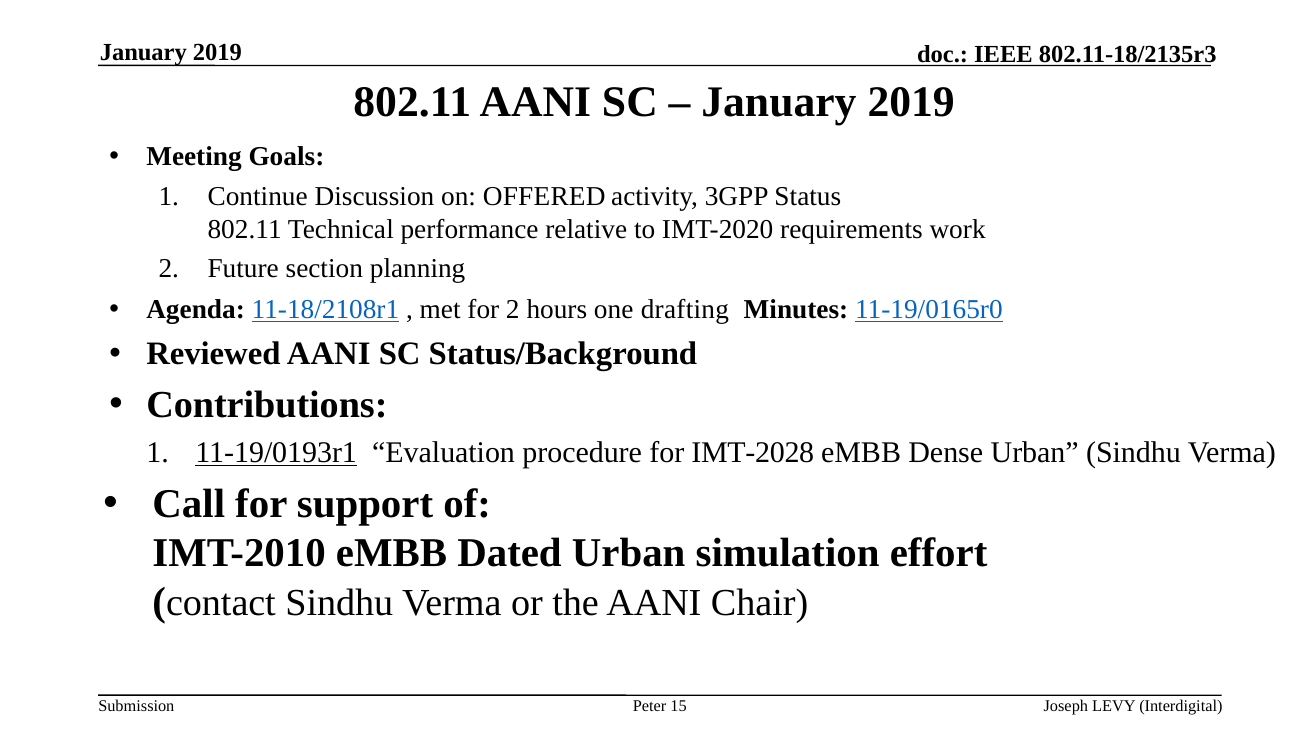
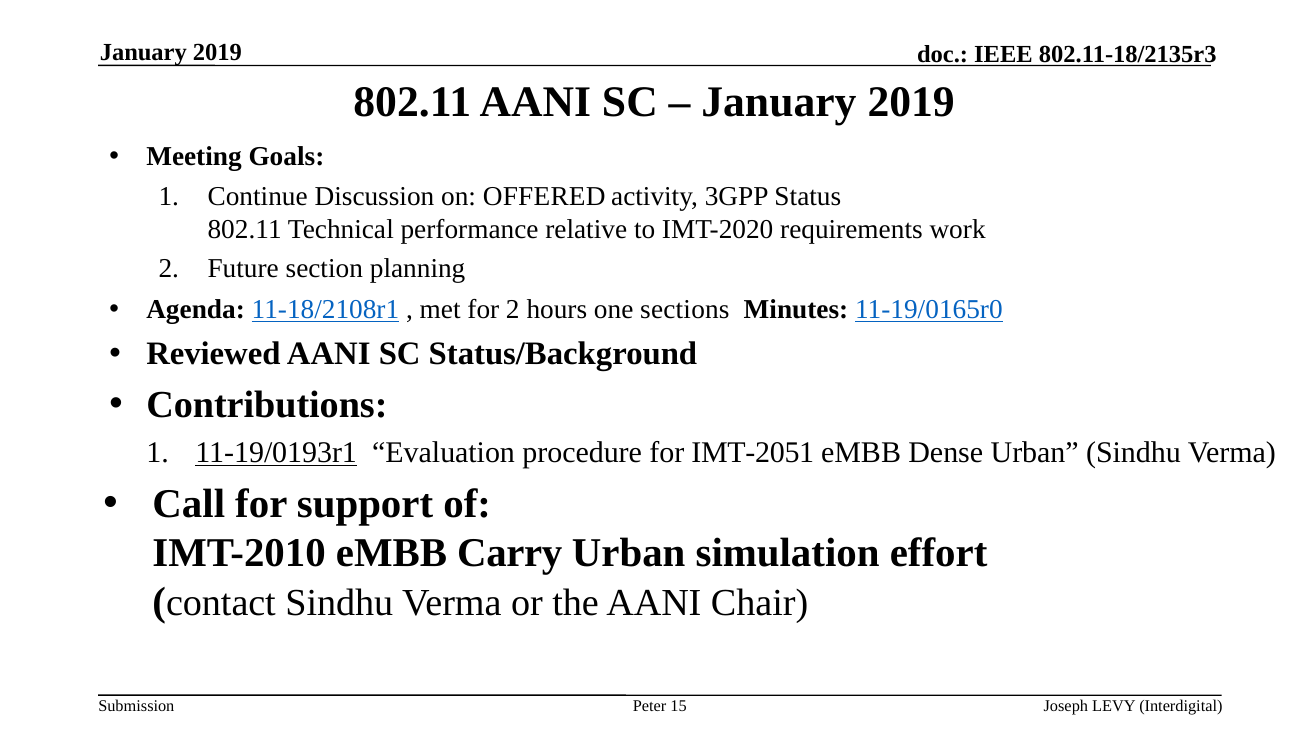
drafting: drafting -> sections (685, 310)
IMT-2028: IMT-2028 -> IMT-2051 (753, 453)
Dated: Dated -> Carry (510, 553)
